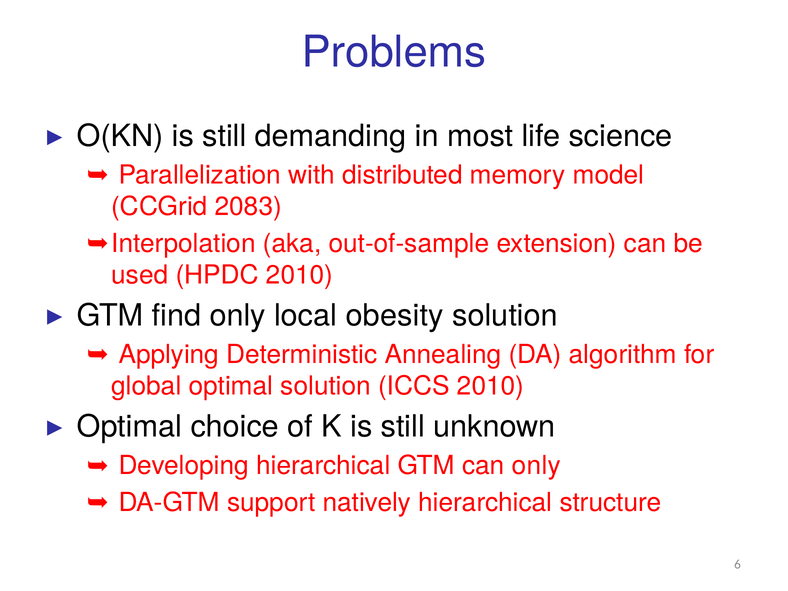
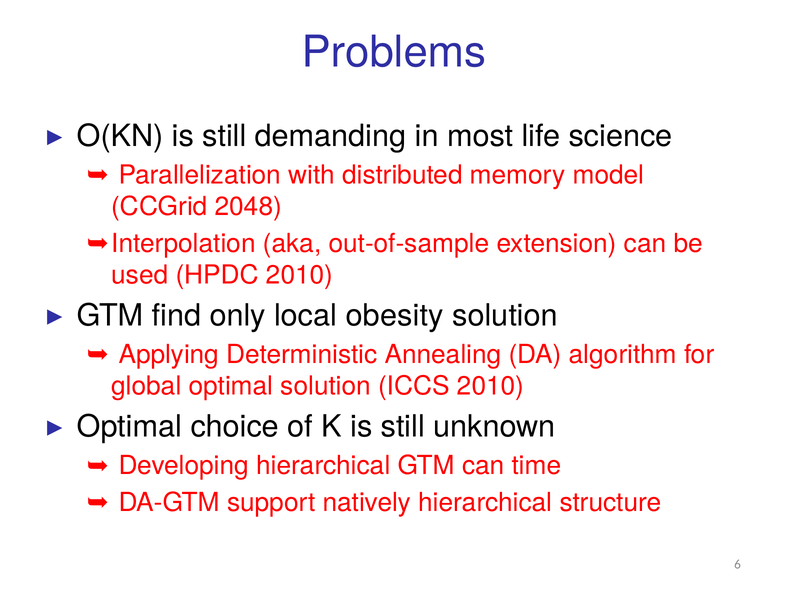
2083: 2083 -> 2048 (248, 207)
can only: only -> time (536, 466)
